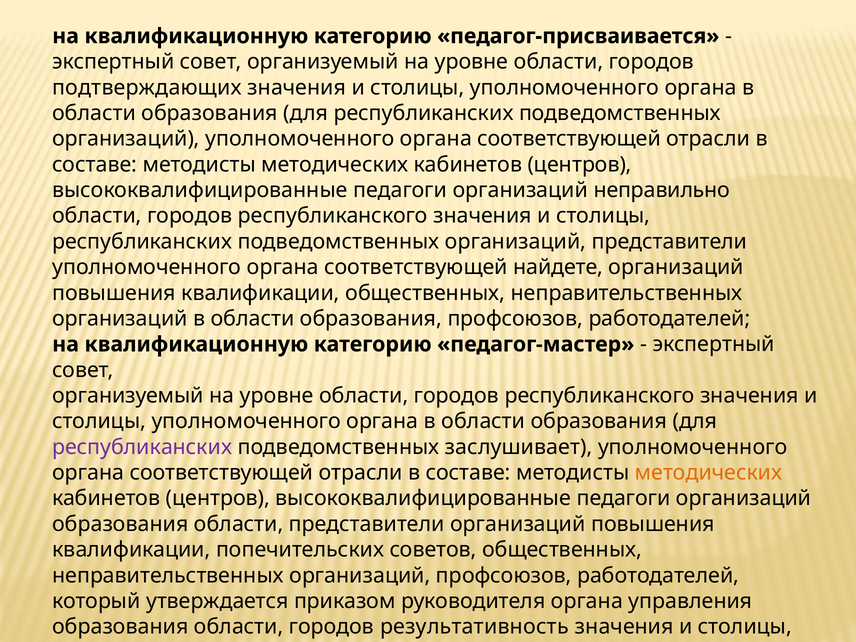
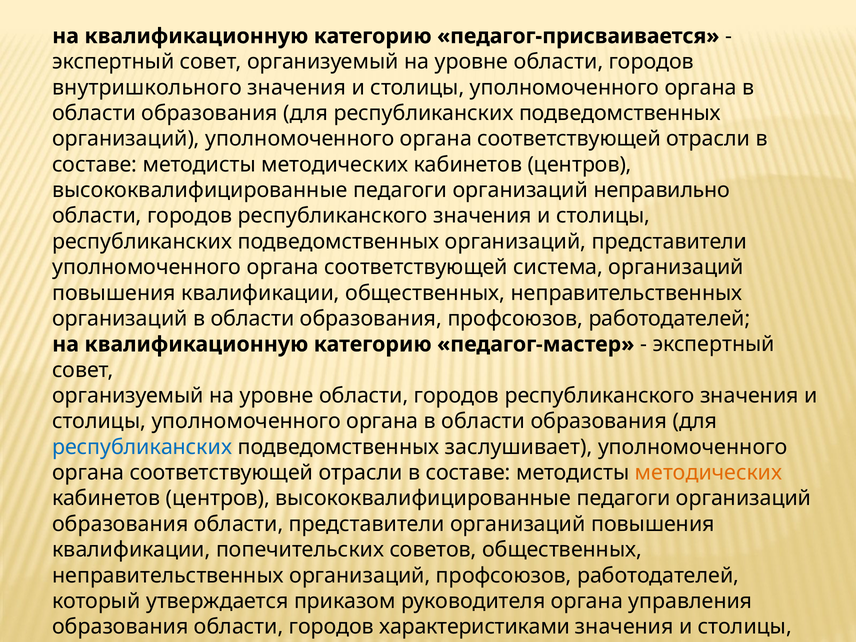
подтверждающих: подтверждающих -> внутришкольного (147, 88)
найдете: найдете -> система (558, 267)
республиканских colour: purple -> blue (142, 447)
результативность: результативность -> характеристиками (475, 627)
